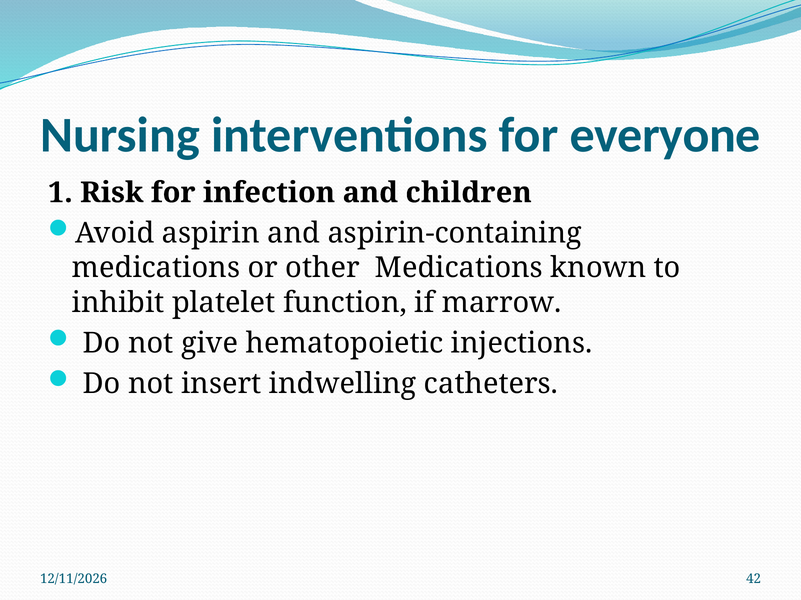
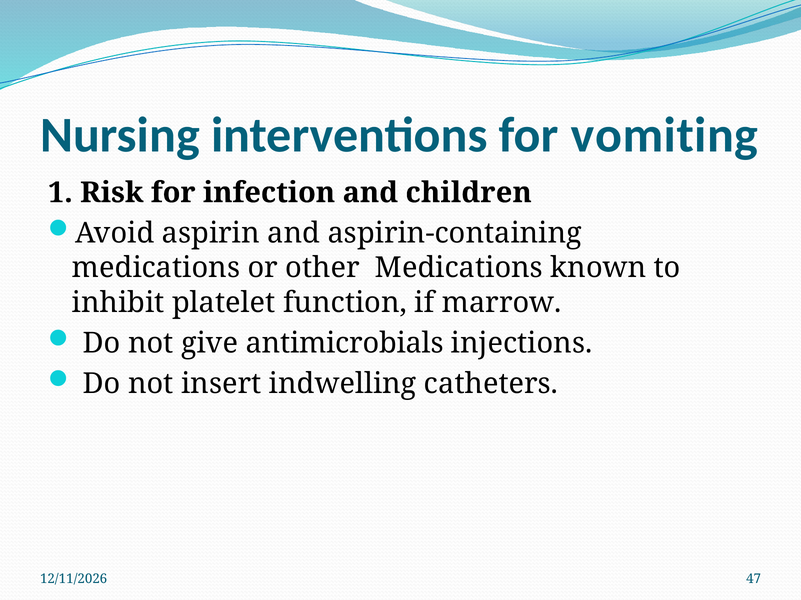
everyone: everyone -> vomiting (665, 135)
hematopoietic: hematopoietic -> antimicrobials (345, 344)
42: 42 -> 47 (754, 580)
